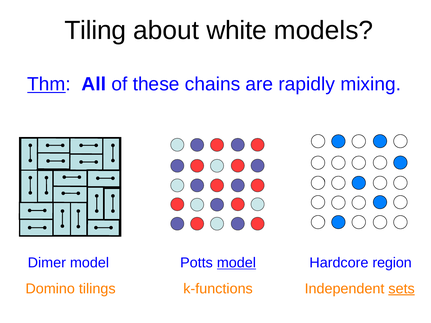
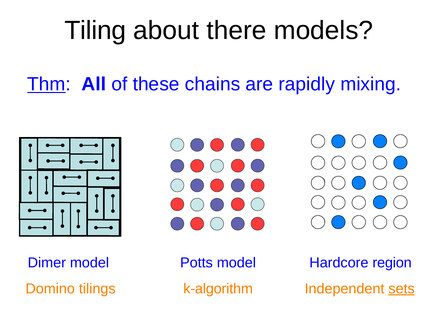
white: white -> there (236, 31)
model underline: present -> none (236, 263)
k-functions: k-functions -> k-algorithm (218, 289)
